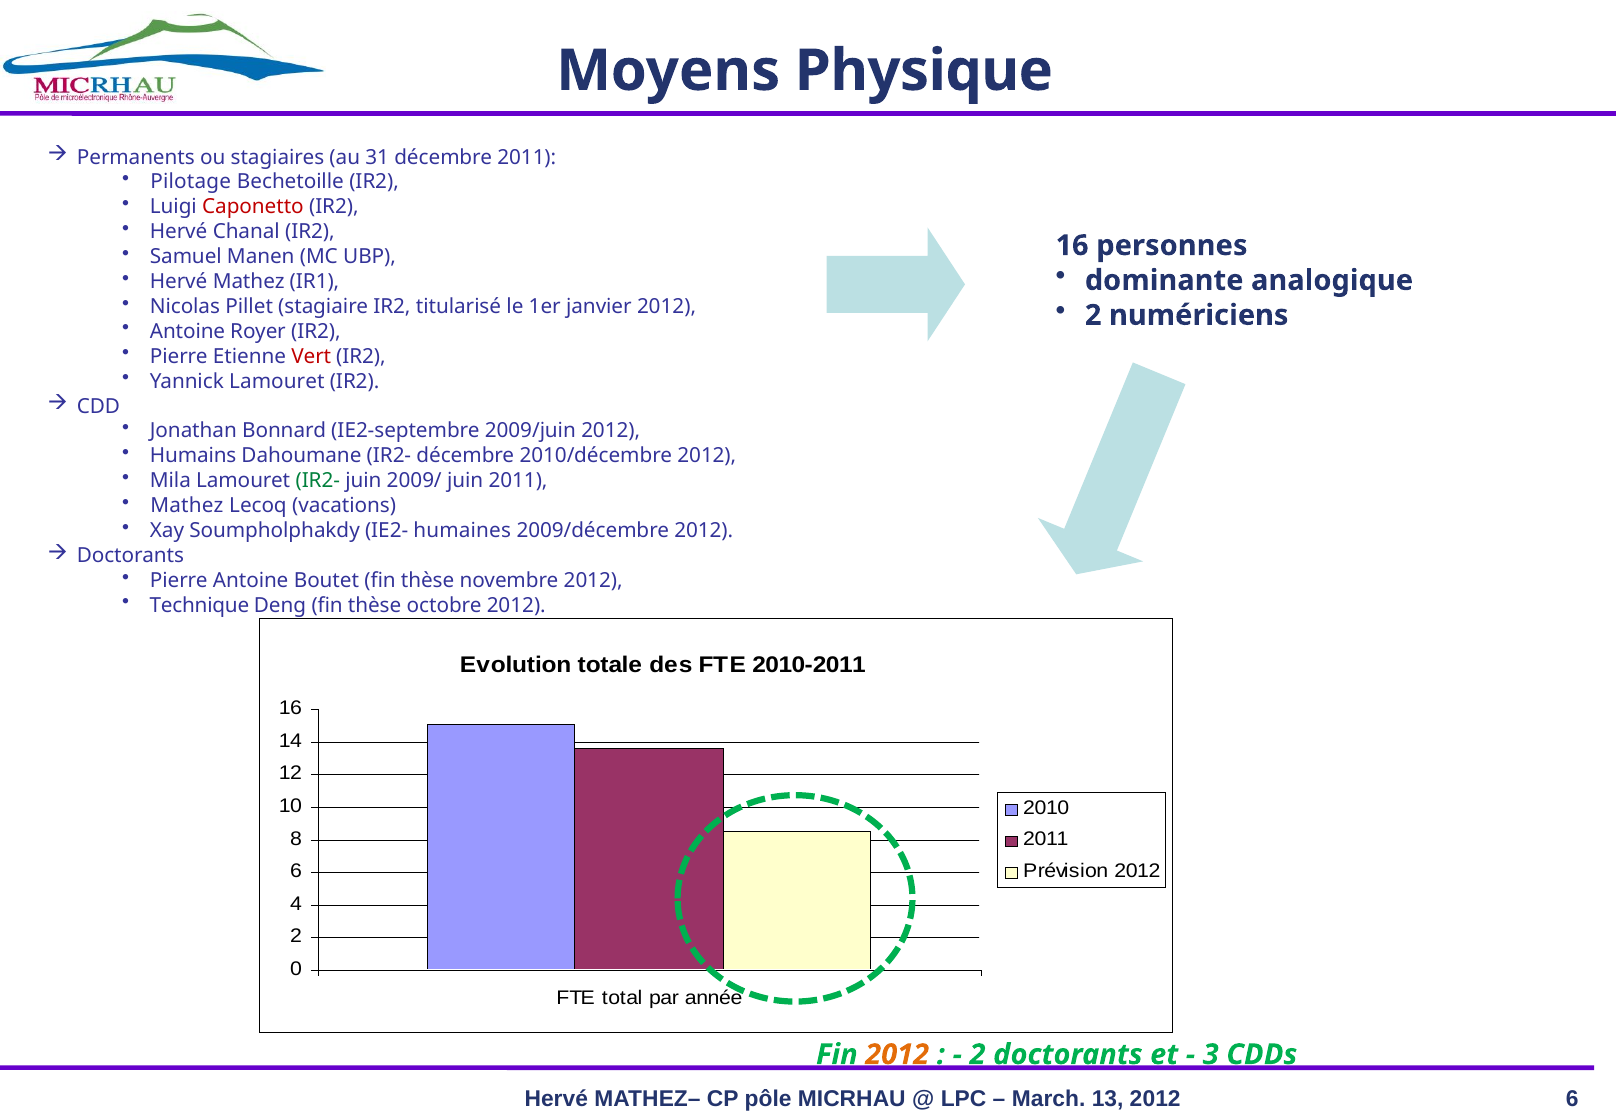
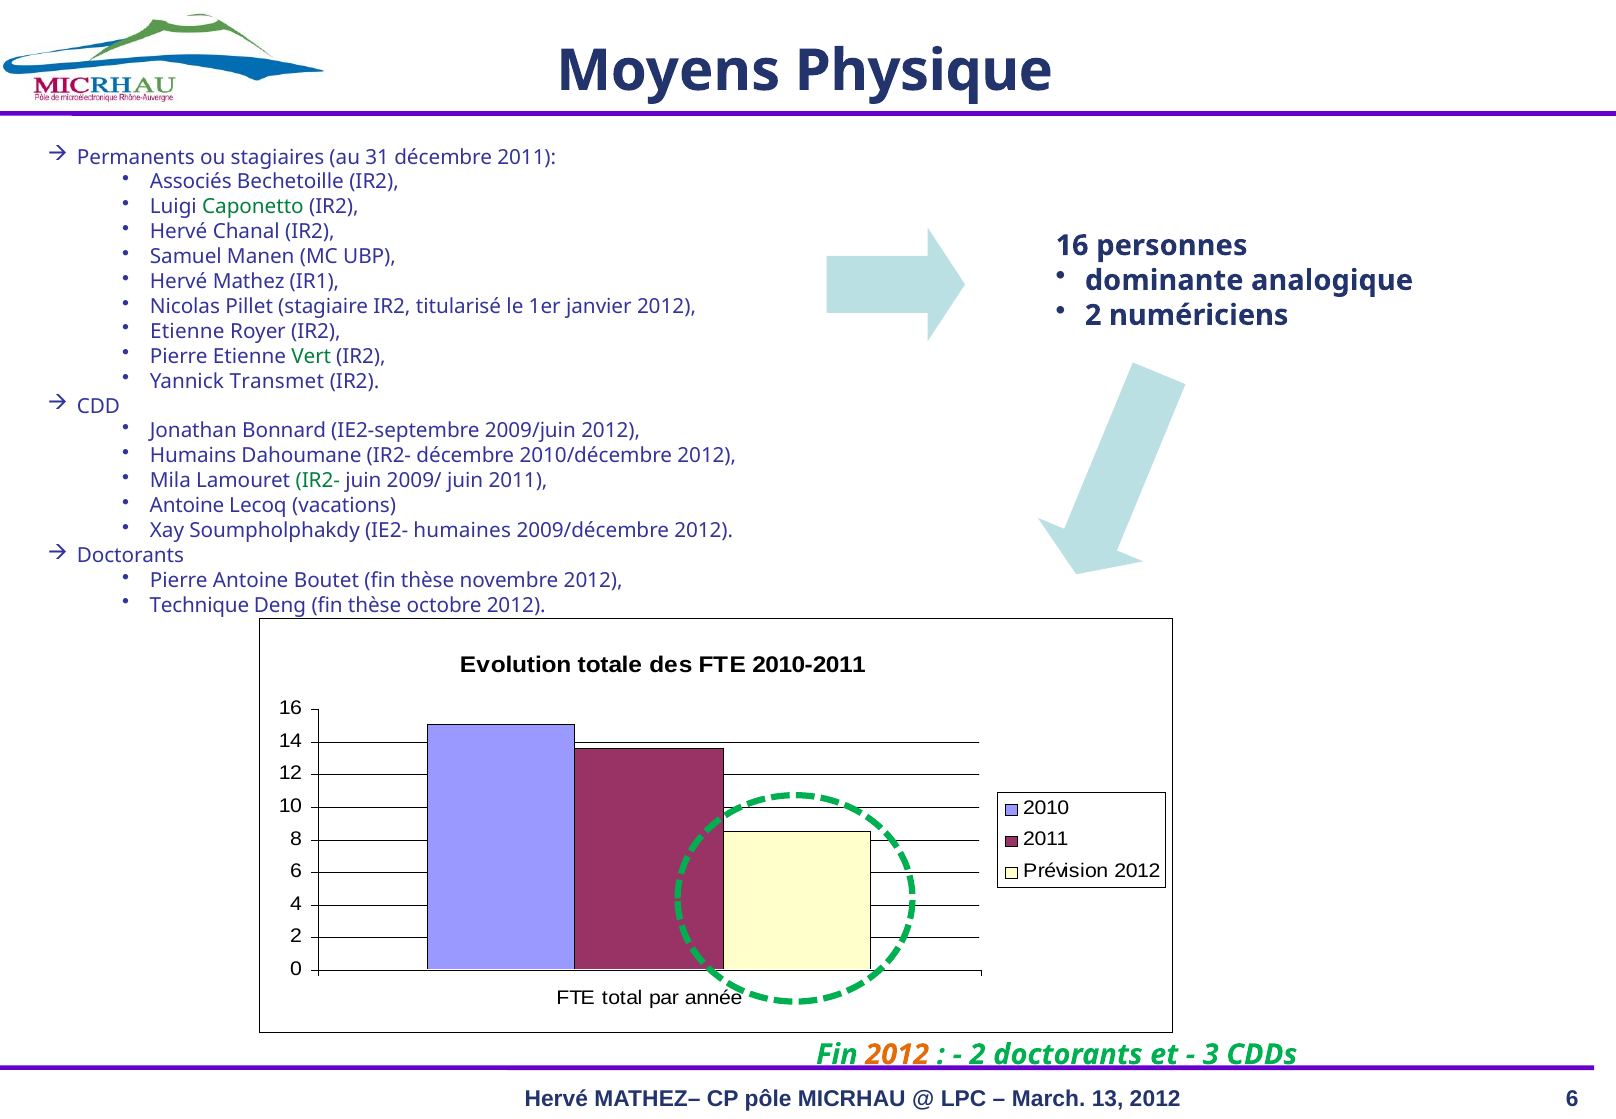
Pilotage: Pilotage -> Associés (191, 182)
Caponetto colour: red -> green (253, 207)
Antoine: Antoine -> Etienne (187, 331)
Vert colour: red -> green (311, 356)
Yannick Lamouret: Lamouret -> Transmet (277, 381)
Mathez: Mathez -> Antoine (187, 506)
